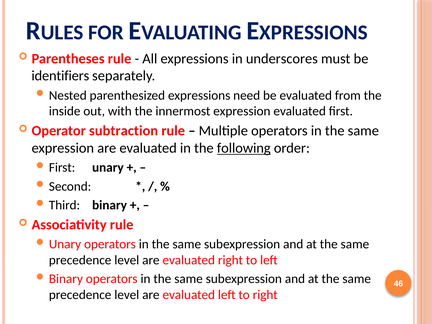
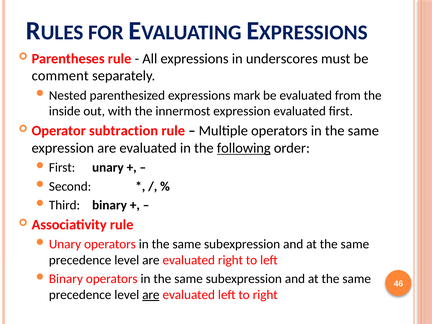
identifiers: identifiers -> comment (60, 76)
need: need -> mark (247, 95)
are underline: none -> present (151, 295)
